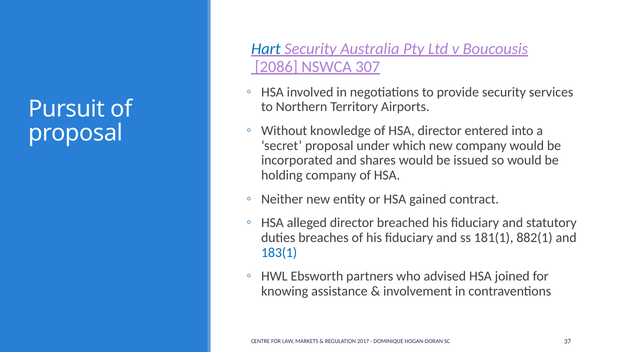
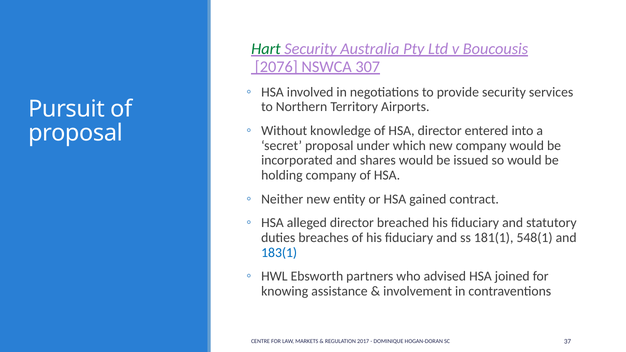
Hart colour: blue -> green (266, 49)
2086: 2086 -> 2076 (276, 67)
882(1: 882(1 -> 548(1 (535, 238)
